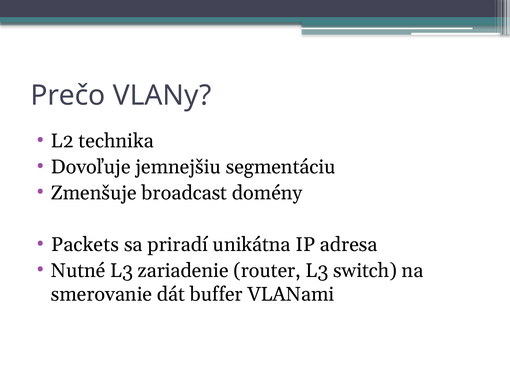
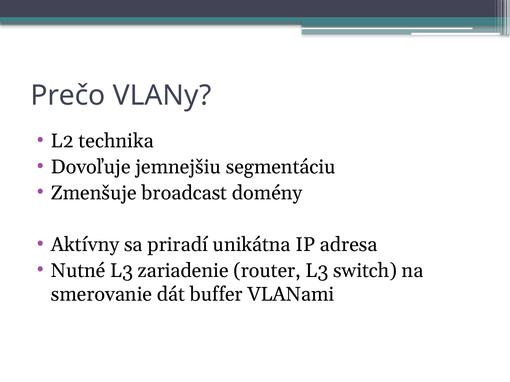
Packets: Packets -> Aktívny (85, 245)
